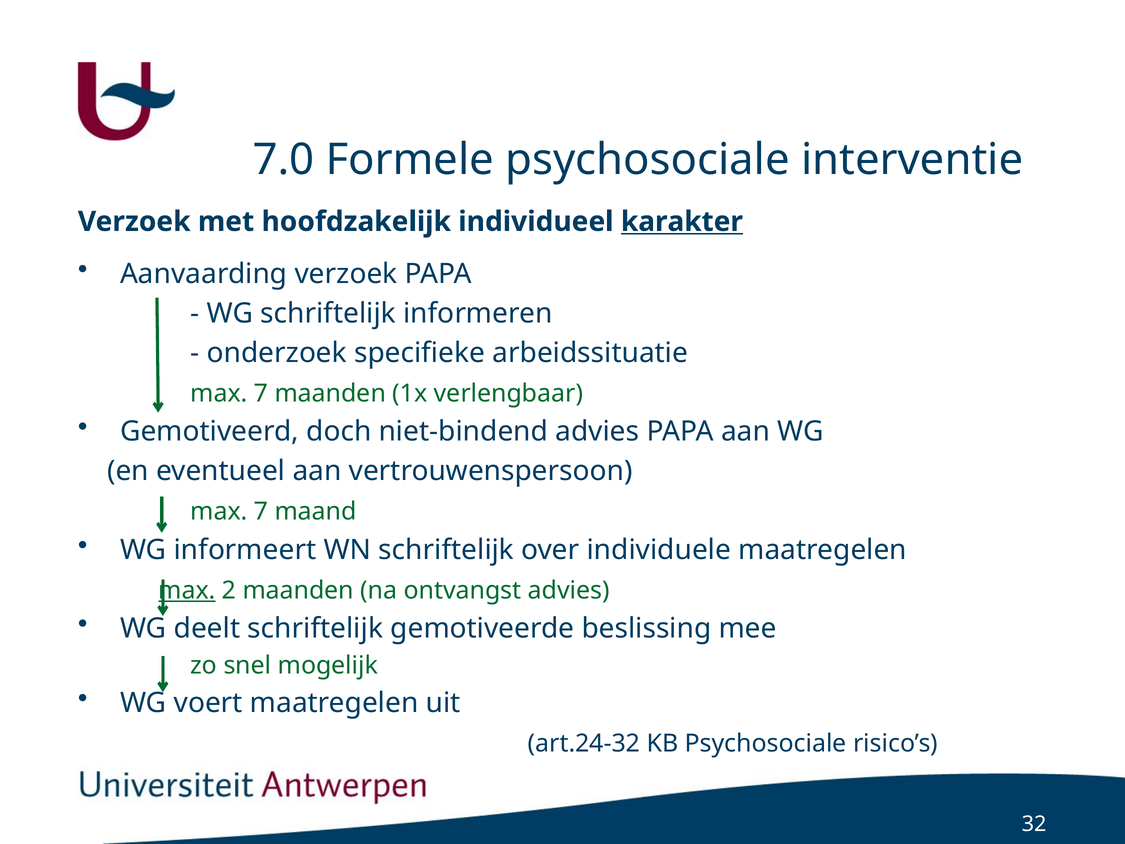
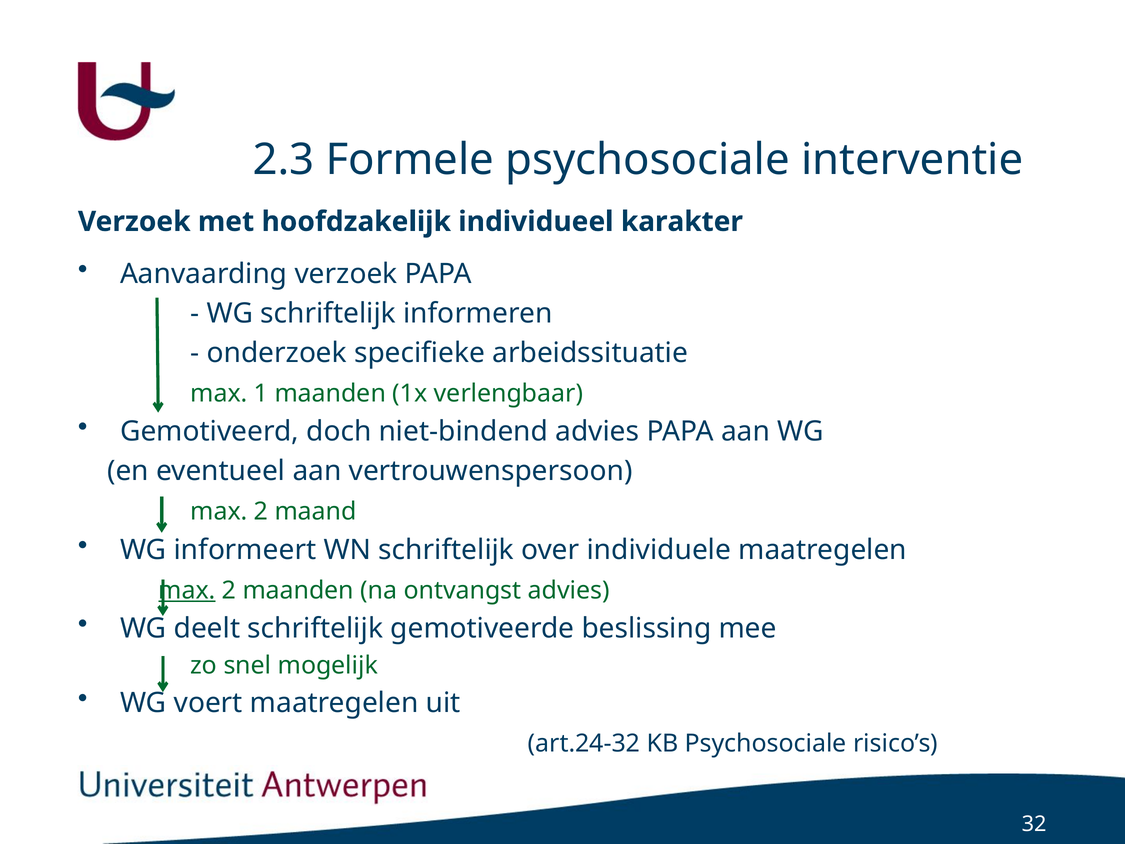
7.0: 7.0 -> 2.3 (284, 160)
karakter underline: present -> none (682, 222)
7: 7 -> 1 (261, 393)
7: 7 -> 2 (261, 511)
